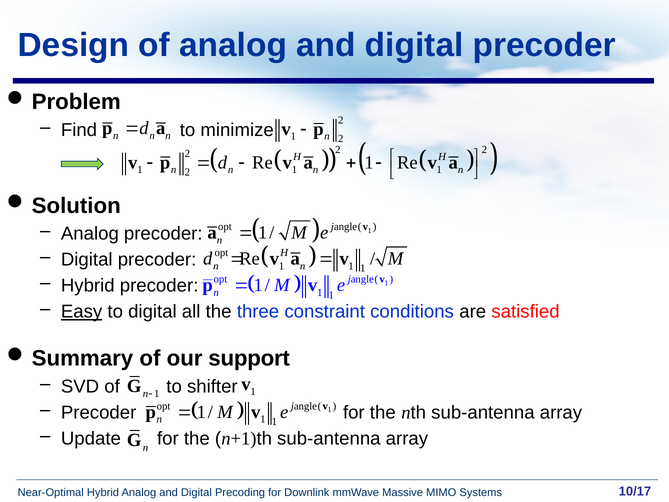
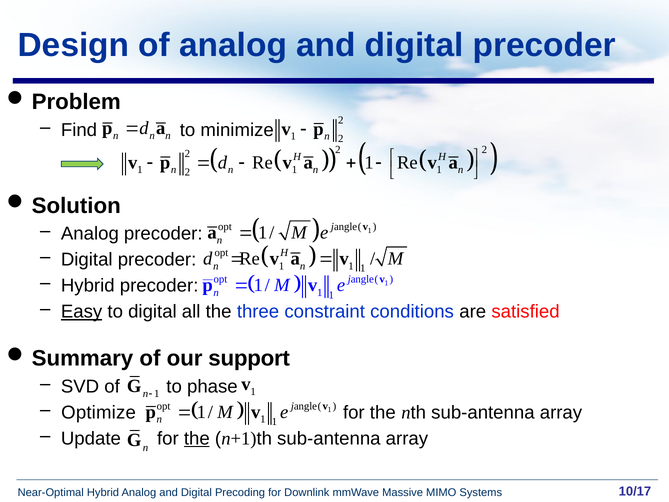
shifter: shifter -> phase (212, 386)
Precoder: Precoder -> Optimize (99, 412)
the underline: none -> present (197, 438)
